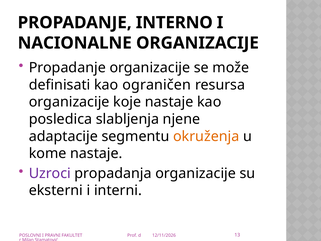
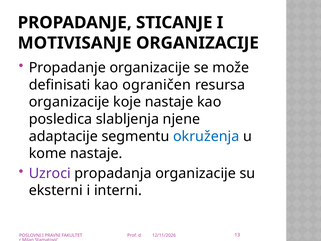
INTERNO: INTERNO -> STICANJE (174, 23)
NACIONALNE: NACIONALNE -> MOTIVISANJE (75, 43)
okruženja colour: orange -> blue (206, 136)
